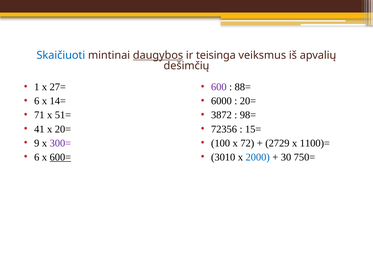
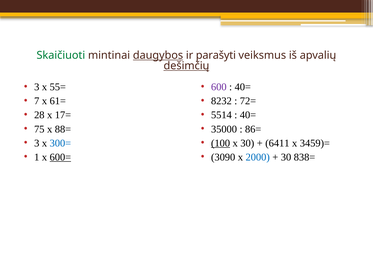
Skaičiuoti colour: blue -> green (61, 55)
teisinga: teisinga -> parašyti (216, 55)
dešimčių underline: none -> present (186, 66)
1: 1 -> 3 (37, 87)
27=: 27= -> 55= (58, 87)
88=: 88= -> 40= (243, 87)
6: 6 -> 7 (37, 101)
14=: 14= -> 61= (58, 101)
6000: 6000 -> 8232 (221, 101)
20=: 20= -> 72= (248, 101)
71: 71 -> 28 (39, 115)
51=: 51= -> 17= (63, 115)
3872: 3872 -> 5514 (221, 115)
98=: 98= -> 40= (248, 115)
41: 41 -> 75 (39, 129)
x 20=: 20= -> 88= (63, 129)
72356: 72356 -> 35000 (224, 129)
15=: 15= -> 86= (253, 129)
9: 9 -> 3 (37, 143)
300= colour: purple -> blue (60, 143)
100 underline: none -> present (221, 143)
x 72: 72 -> 30 (247, 143)
2729: 2729 -> 6411 (277, 143)
1100)=: 1100)= -> 3459)= (315, 143)
6: 6 -> 1 (37, 157)
3010: 3010 -> 3090 (223, 157)
750=: 750= -> 838= (305, 157)
